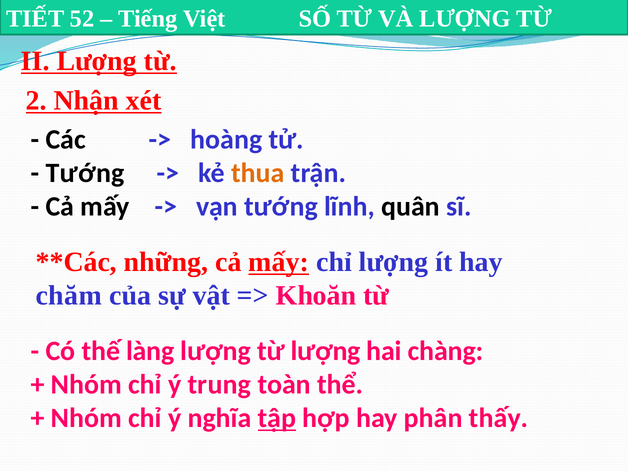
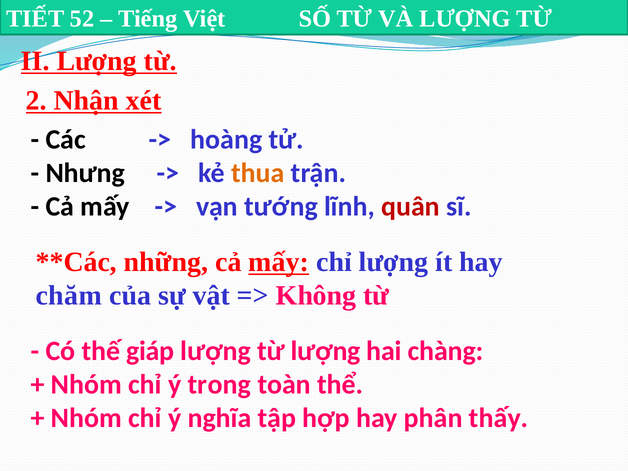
Tướng: Tướng -> Nhưng (85, 173)
quân colour: black -> red (411, 207)
Khoăn: Khoăn -> Không (316, 296)
làng: làng -> giáp (150, 351)
trung: trung -> trong (219, 385)
tập underline: present -> none (277, 418)
